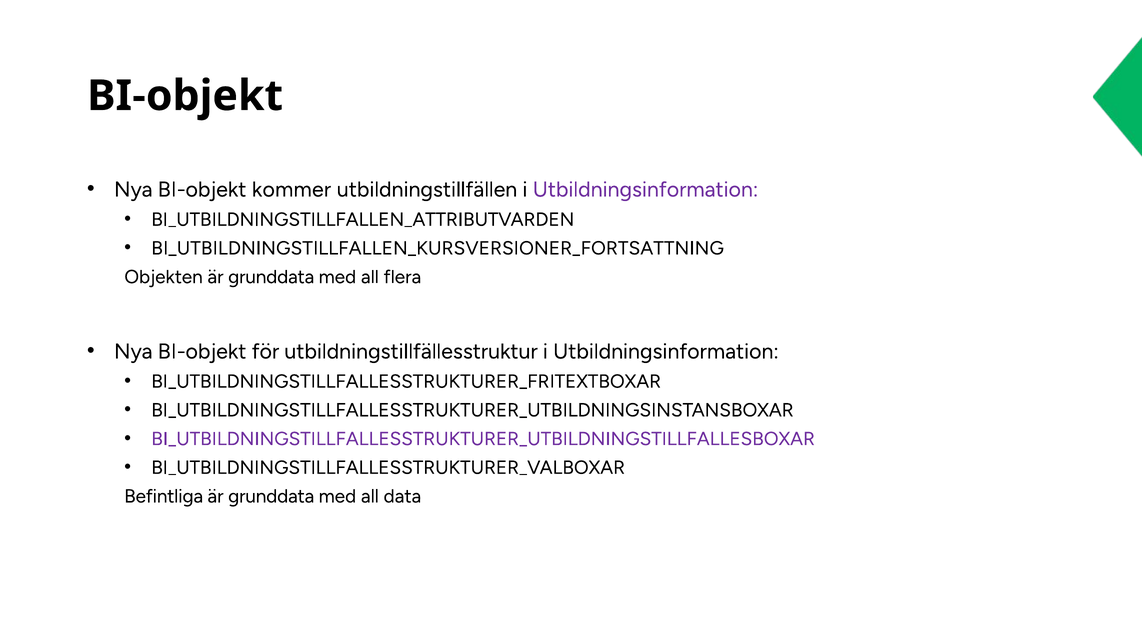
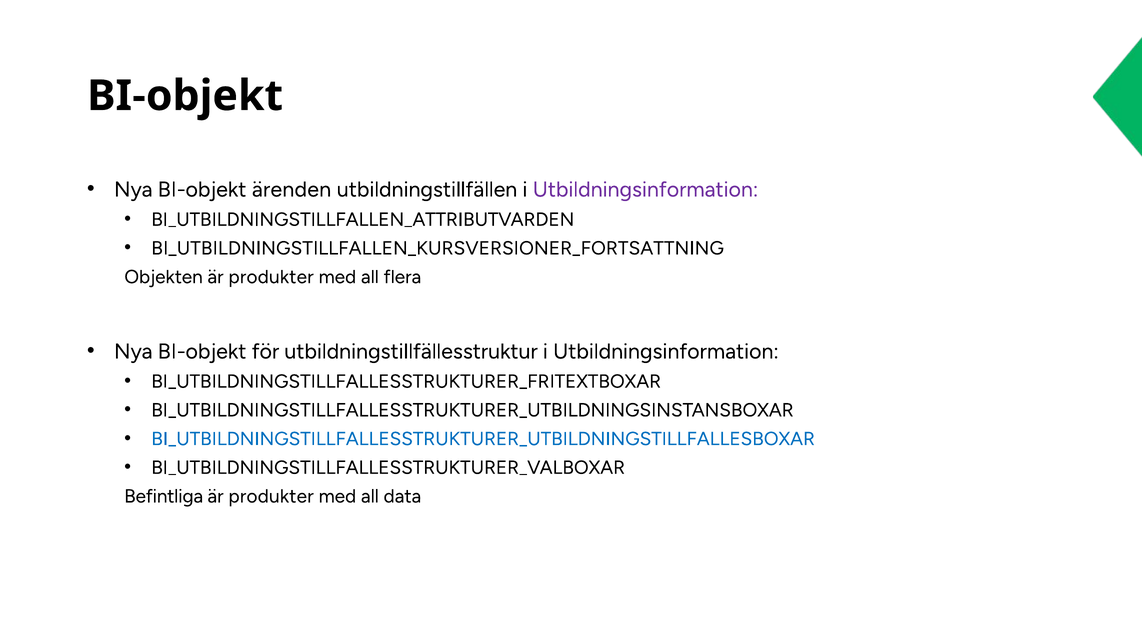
kommer: kommer -> ärenden (291, 190)
Objekten är grunddata: grunddata -> produkter (271, 277)
BI_UTBILDNINGSTILLFALLESSTRUKTURER_UTBILDNINGSTILLFALLESBOXAR colour: purple -> blue (483, 439)
grunddata: grunddata -> produkter (271, 497)
